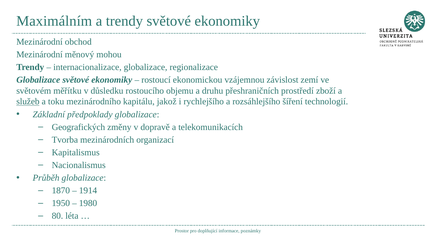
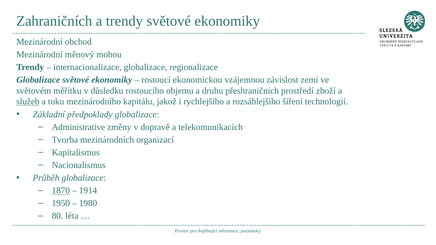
Maximálním: Maximálním -> Zahraničních (54, 21)
Geografických: Geografických -> Administrative (78, 127)
1870 underline: none -> present (61, 191)
